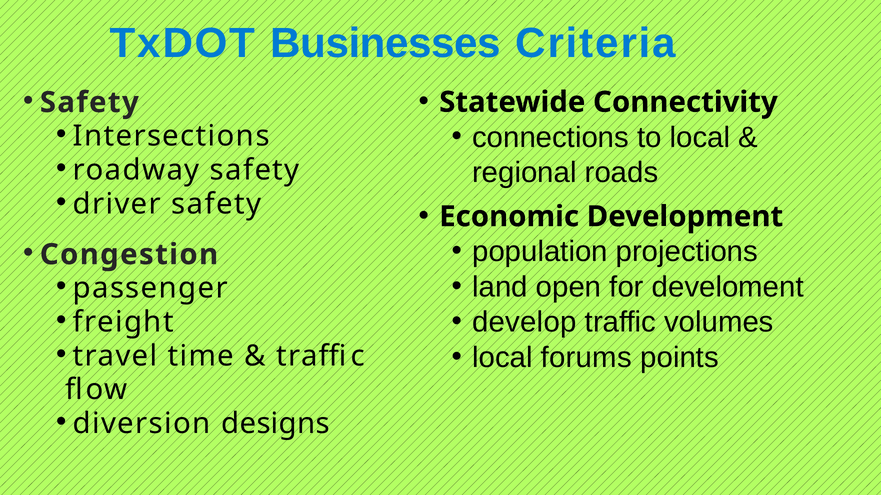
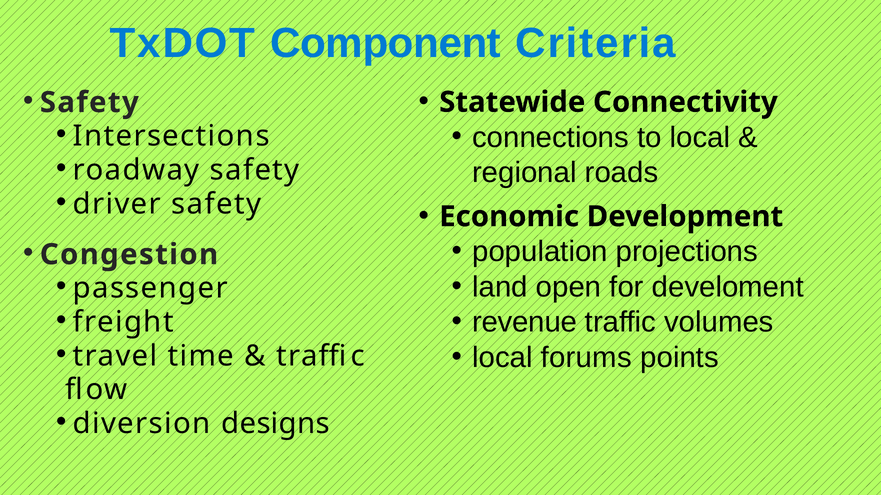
Businesses: Businesses -> Component (386, 44)
develop: develop -> revenue (525, 323)
